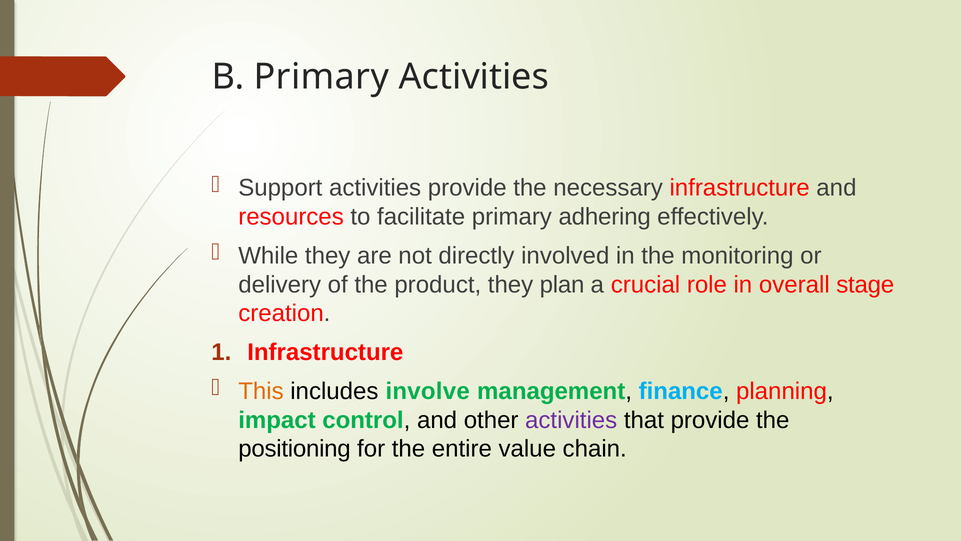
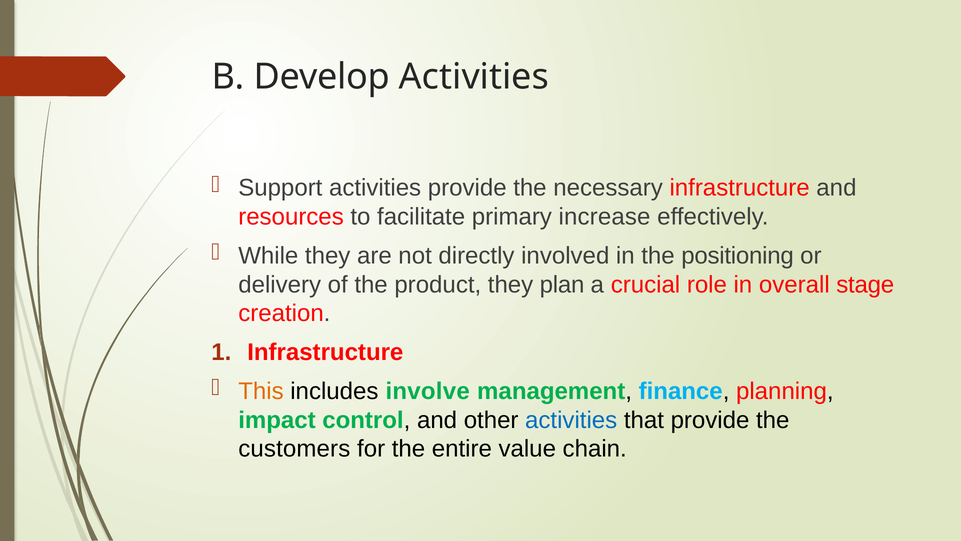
B Primary: Primary -> Develop (322, 77)
adhering: adhering -> increase (605, 217)
monitoring: monitoring -> positioning (738, 256)
activities colour: purple -> blue (571, 420)
positioning: positioning -> customers (294, 449)
